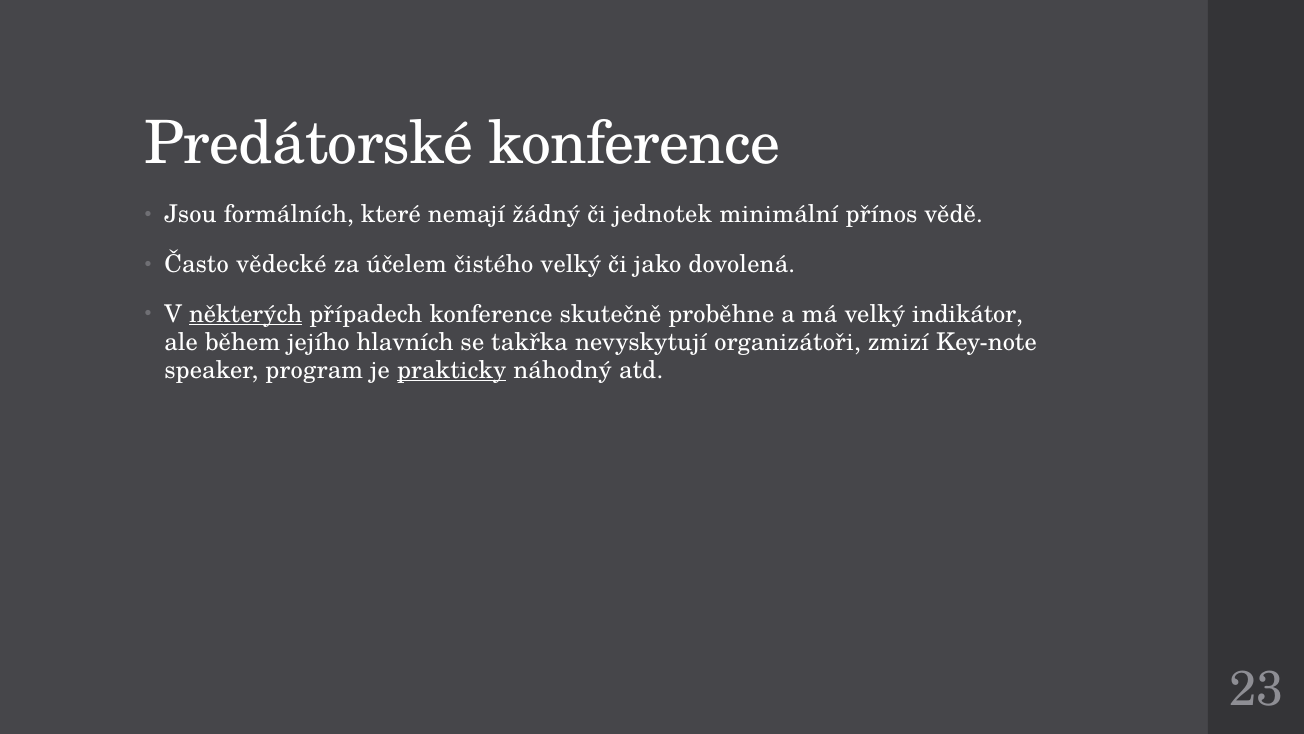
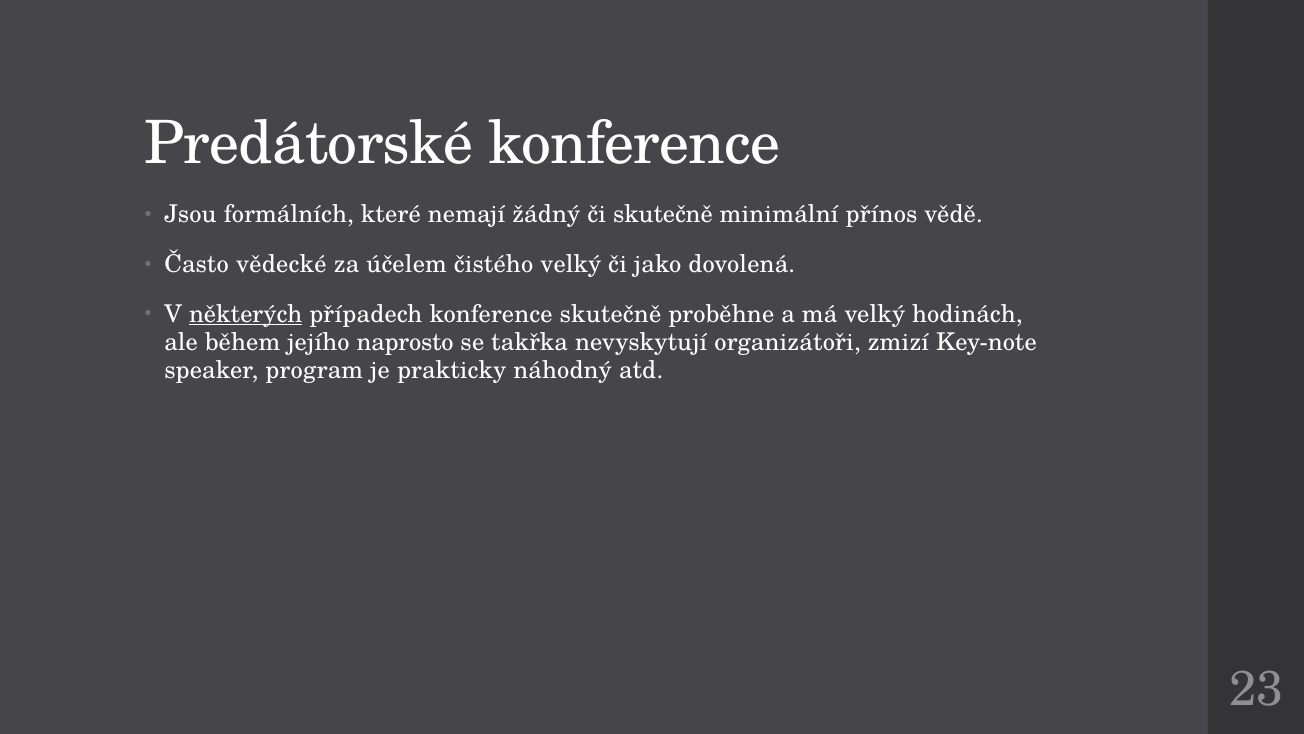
či jednotek: jednotek -> skutečně (663, 215)
indikátor: indikátor -> hodinách (967, 314)
hlavních: hlavních -> naprosto (405, 342)
prakticky underline: present -> none (452, 370)
